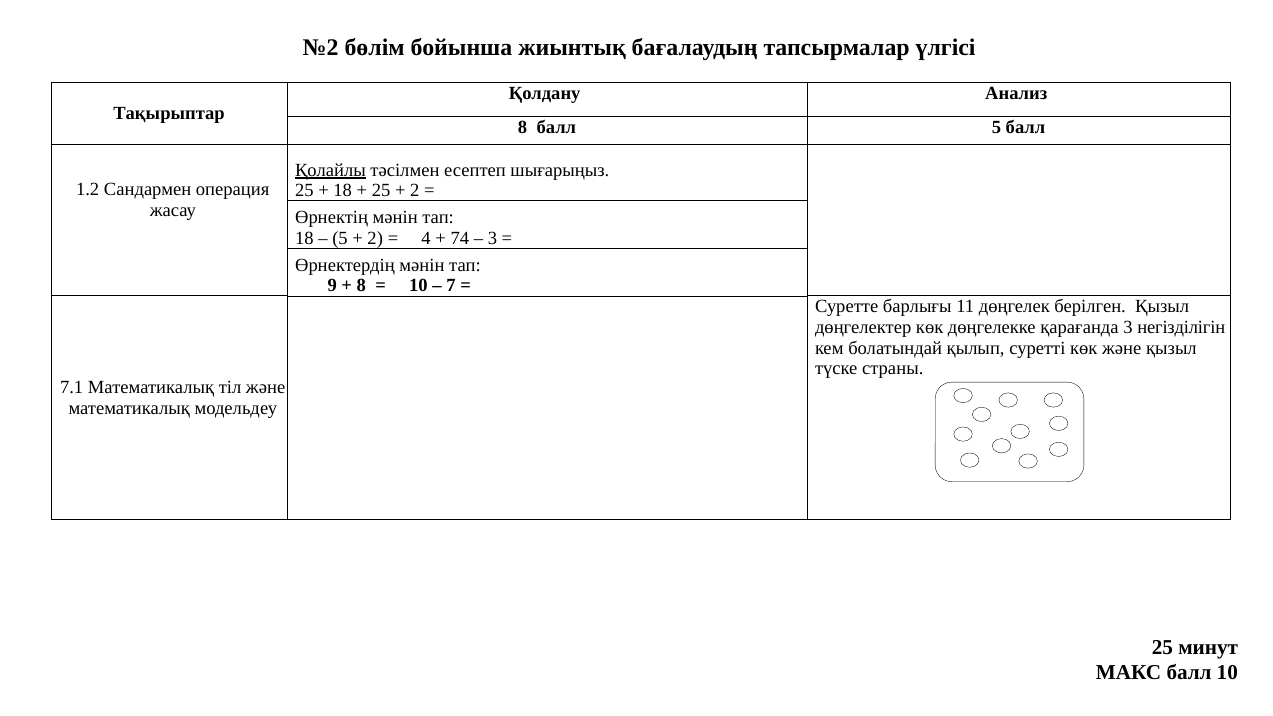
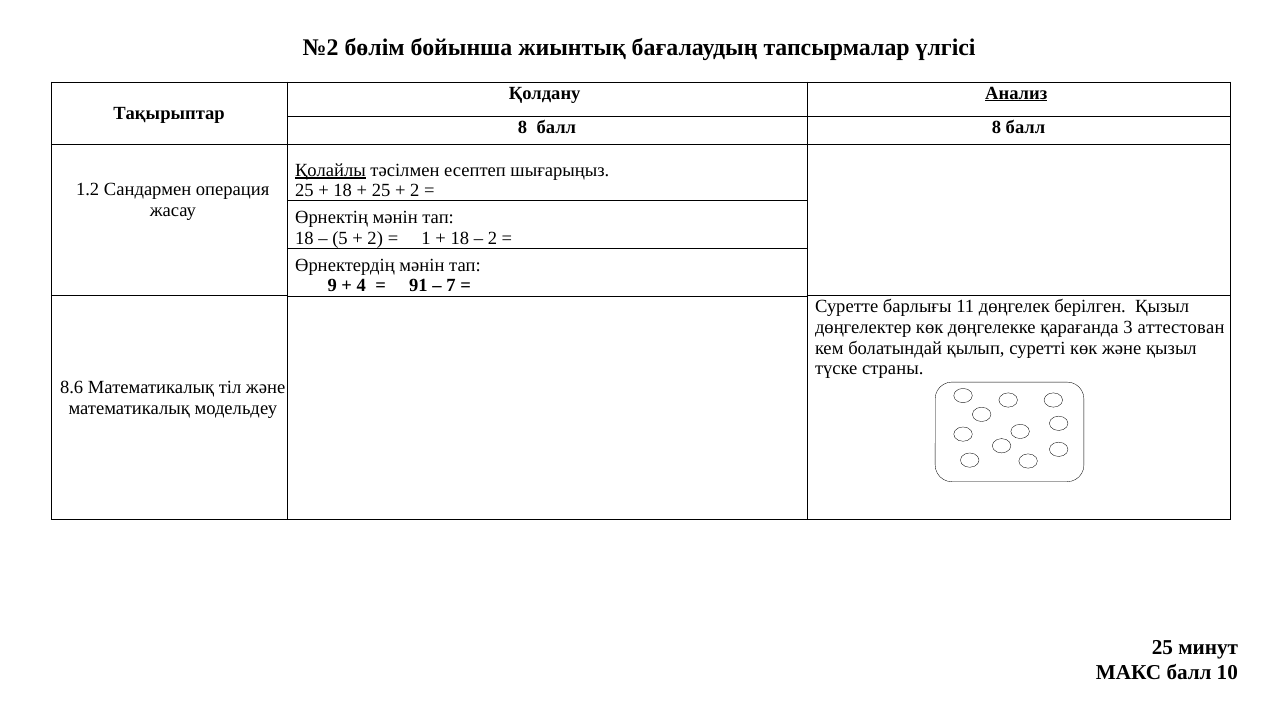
Анализ underline: none -> present (1016, 93)
балл 5: 5 -> 8 (996, 127)
4: 4 -> 1 (426, 238)
74: 74 -> 18 (460, 238)
3: 3 -> 2 (492, 238)
8: 8 -> 4 (361, 286)
10: 10 -> 91 (418, 286)
негізділігін: негізділігін -> аттестован (1181, 327)
7.1: 7.1 -> 8.6 (72, 388)
